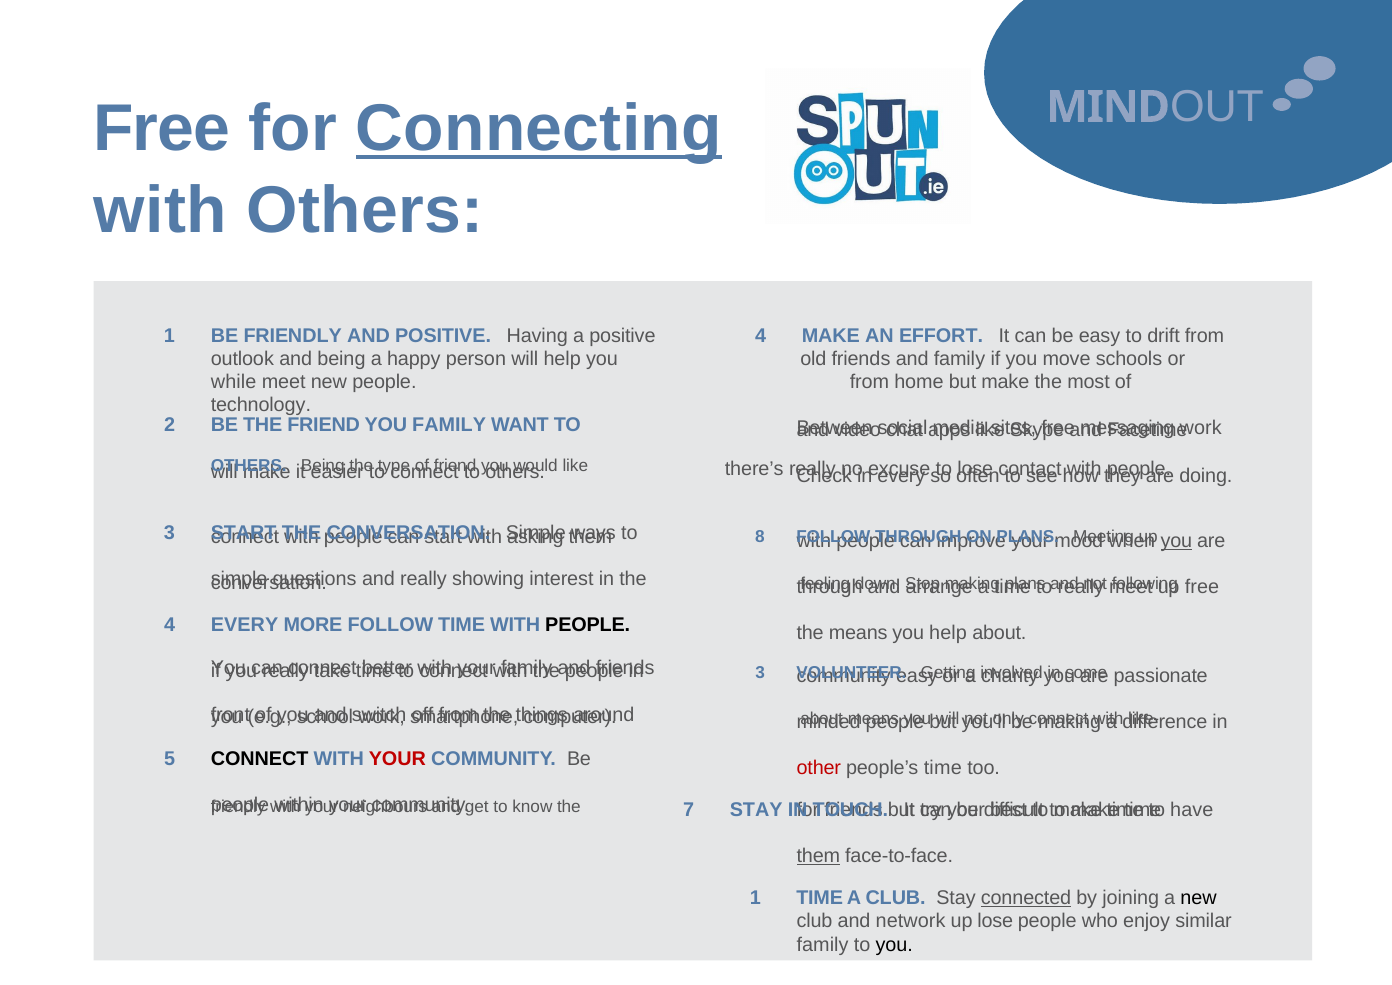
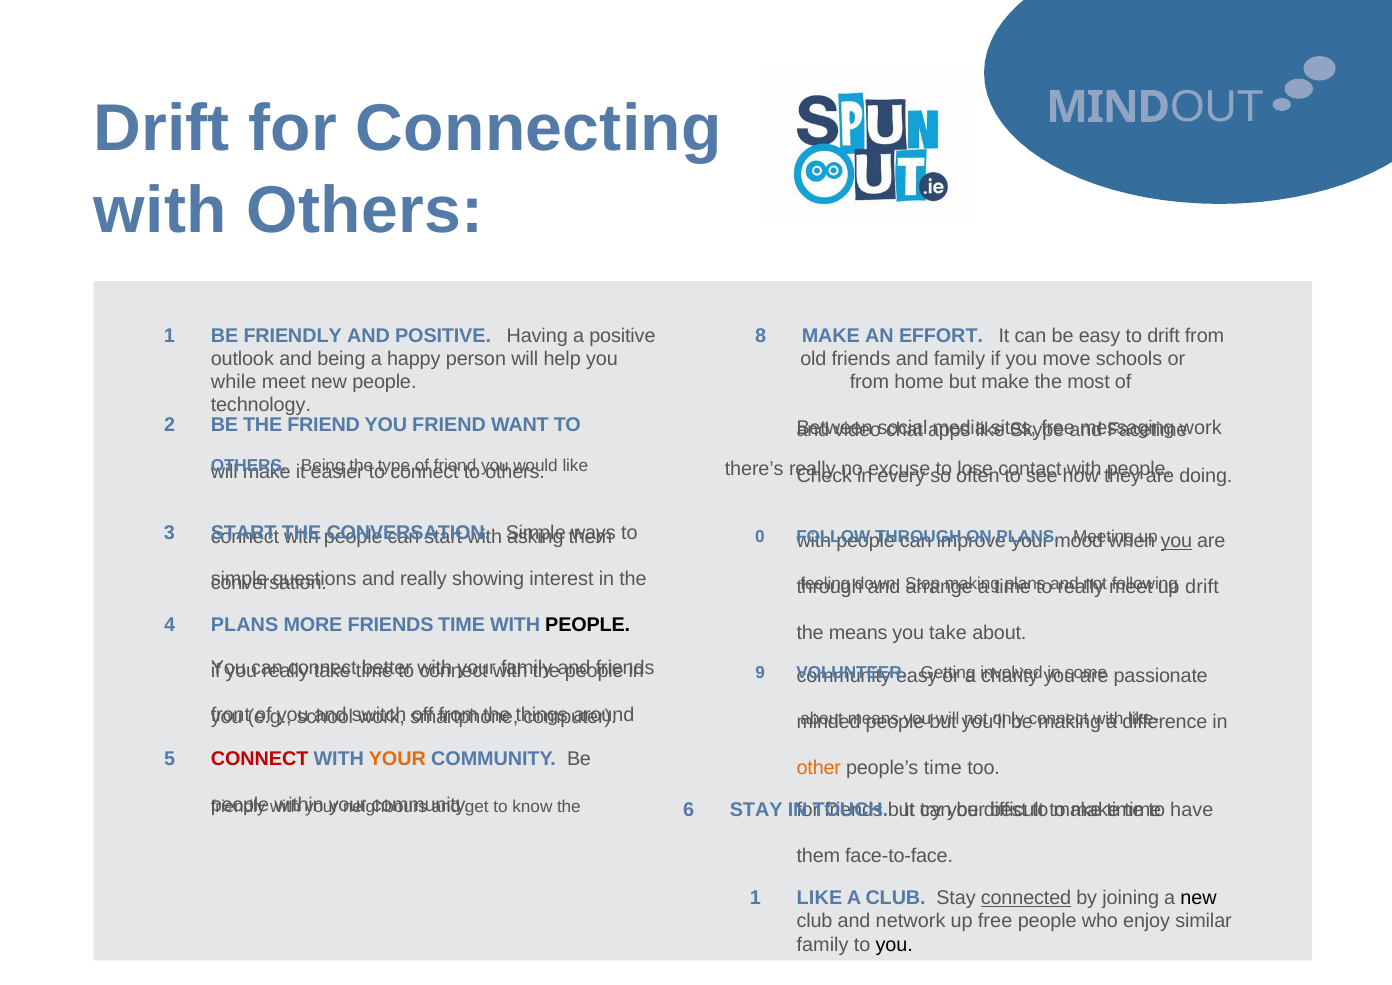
Free: Free -> Drift (162, 128)
Connecting underline: present -> none (539, 128)
positive 4: 4 -> 8 (761, 336)
YOU FAMILY: FAMILY -> FRIEND (449, 425)
8: 8 -> 0 (760, 537)
free: free -> drift (1202, 588)
4 EVERY: EVERY -> PLANS (245, 625)
MORE FOLLOW: FOLLOW -> FRIENDS (391, 625)
you help: help -> take (948, 633)
3: 3 -> 9 (760, 673)
CONNECT colour: black -> red (260, 759)
YOUR colour: red -> orange (397, 759)
other colour: red -> orange (819, 769)
7: 7 -> 6 (689, 810)
them underline: present -> none (818, 857)
1 TIME: TIME -> LIKE (819, 899)
up lose: lose -> free (995, 922)
